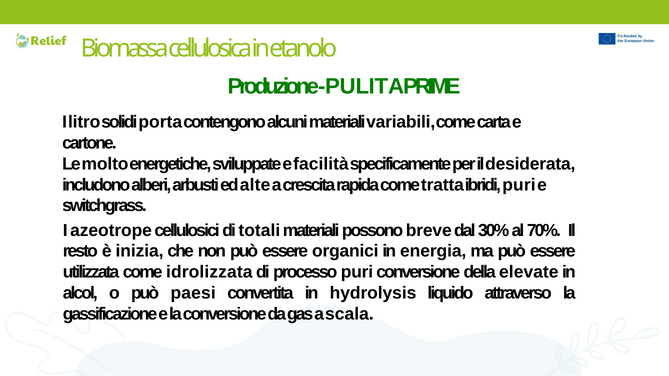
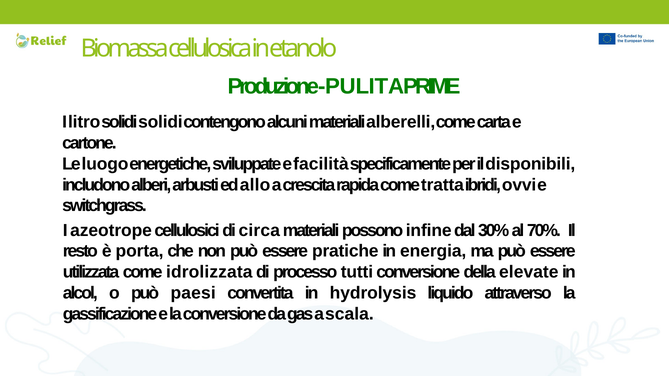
solidi porta: porta -> solidi (160, 122)
variabili: variabili -> alberelli (401, 122)
molto: molto -> luogo (105, 164)
desiderata: desiderata -> disponibili (530, 164)
alte: alte -> allo (255, 185)
ibridi puri: puri -> ovvi (519, 185)
totali: totali -> circa (259, 230)
breve: breve -> infine (429, 230)
inizia: inizia -> porta (140, 251)
organici: organici -> pratiche (345, 251)
processo puri: puri -> tutti (357, 272)
